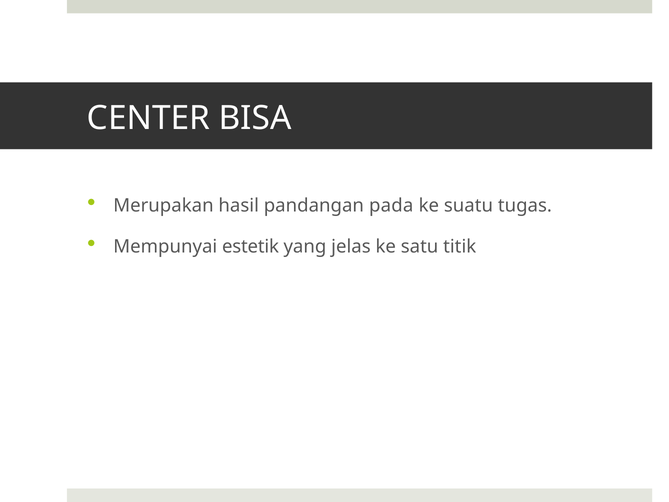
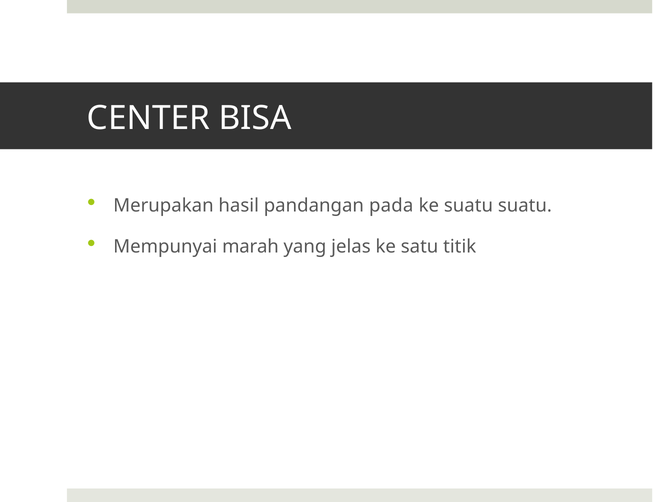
suatu tugas: tugas -> suatu (525, 206)
estetik: estetik -> marah (250, 247)
